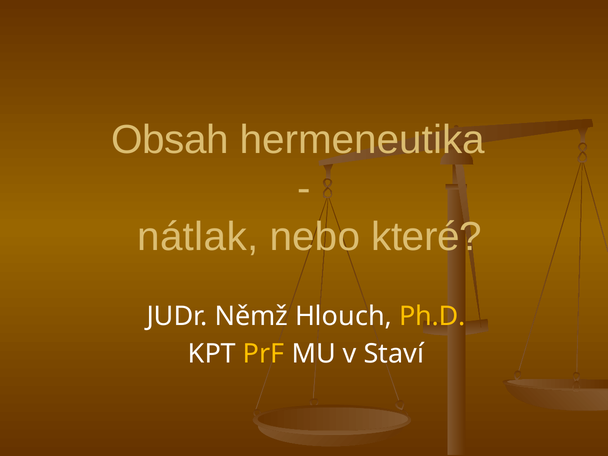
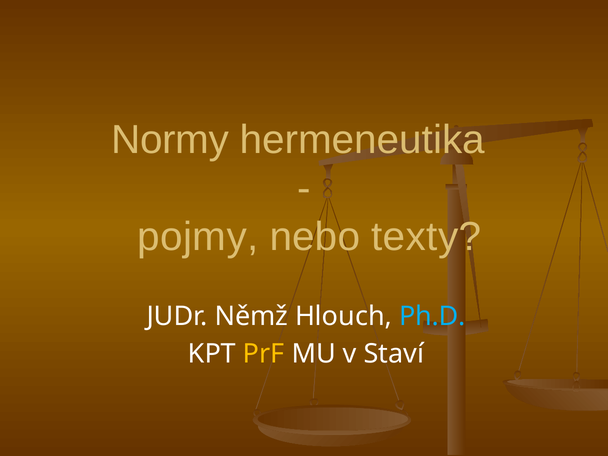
Obsah: Obsah -> Normy (170, 140)
nátlak: nátlak -> pojmy (198, 237)
které: které -> texty (426, 237)
Ph.D colour: yellow -> light blue (432, 316)
